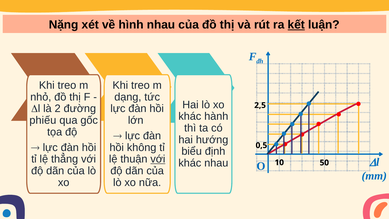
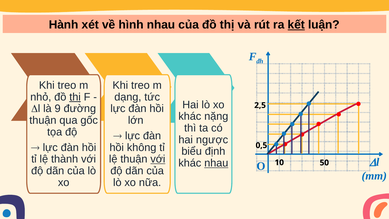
Nặng: Nặng -> Hành (64, 25)
thị underline: none -> present (75, 97)
2: 2 -> 9 (58, 109)
hành: hành -> nặng (216, 116)
phiếu: phiếu -> thuận (43, 120)
hướng: hướng -> ngược (212, 140)
thẳng: thẳng -> thành (65, 159)
nhau underline: none -> present (216, 163)
